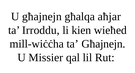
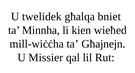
U għajnejn: għajnejn -> twelidek (42, 16)
aħjar: aħjar -> bniet (109, 16)
Irroddu: Irroddu -> Minnha (41, 30)
